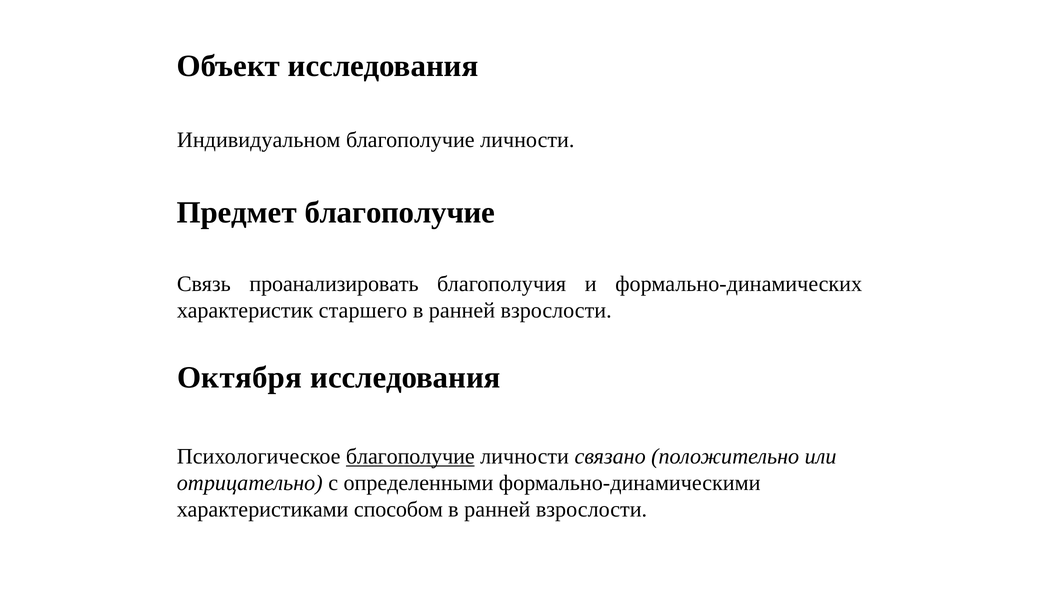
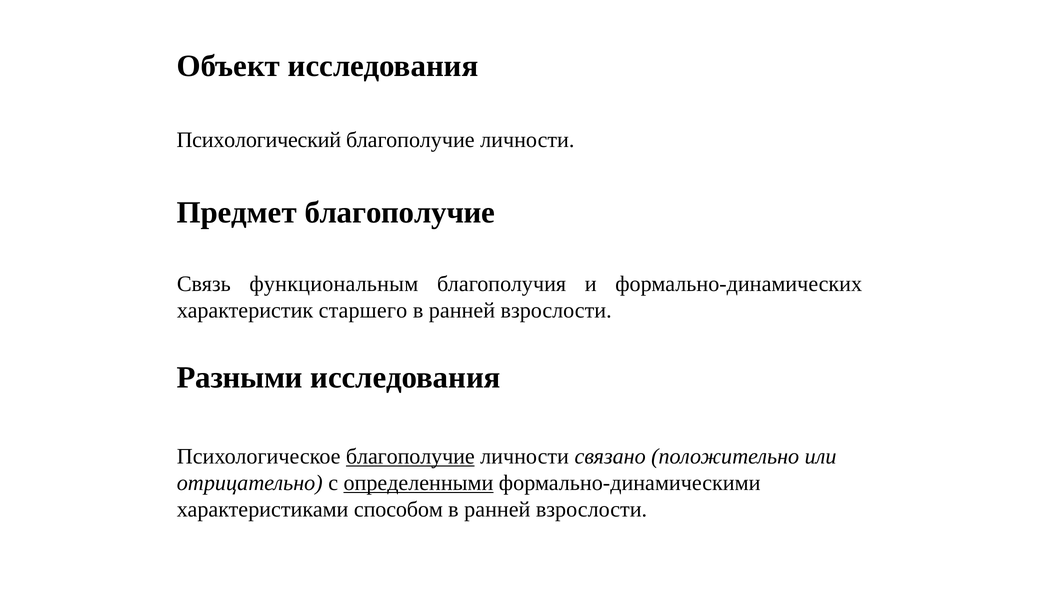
Индивидуальном: Индивидуальном -> Психологический (259, 140)
проанализировать: проанализировать -> функциональным (334, 284)
Октября: Октября -> Разными (240, 378)
определенными underline: none -> present (418, 483)
